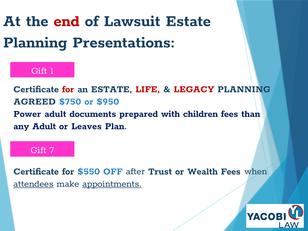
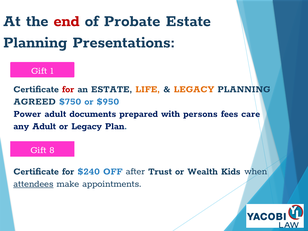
Lawsuit: Lawsuit -> Probate (132, 20)
LIFE colour: red -> orange (148, 89)
LEGACY colour: red -> orange (194, 89)
children: children -> persons (200, 113)
than: than -> care (251, 113)
or Leaves: Leaves -> Legacy (87, 126)
7: 7 -> 8 (52, 150)
$550: $550 -> $240 (89, 171)
Wealth Fees: Fees -> Kids (231, 171)
appointments underline: present -> none (112, 183)
